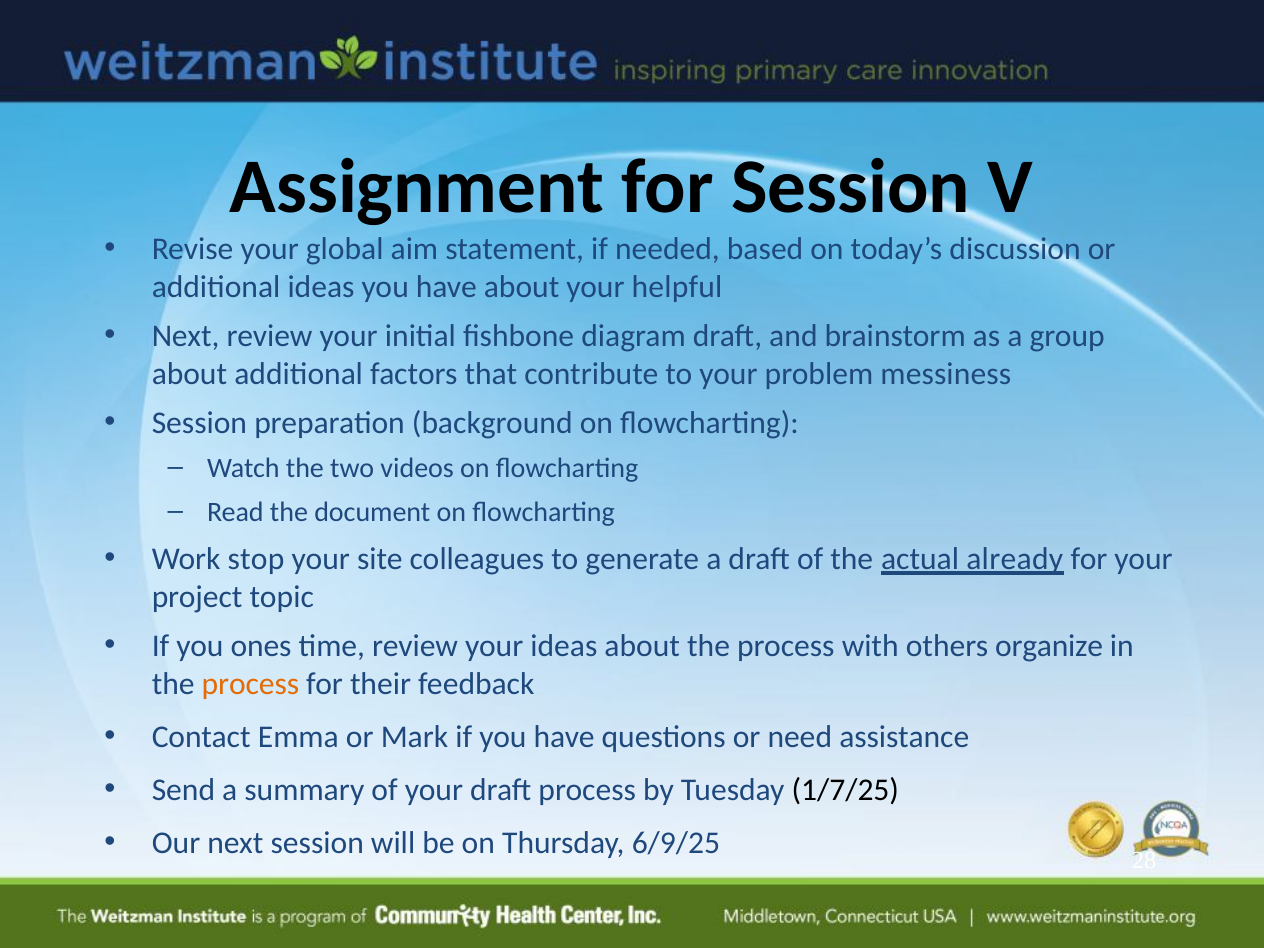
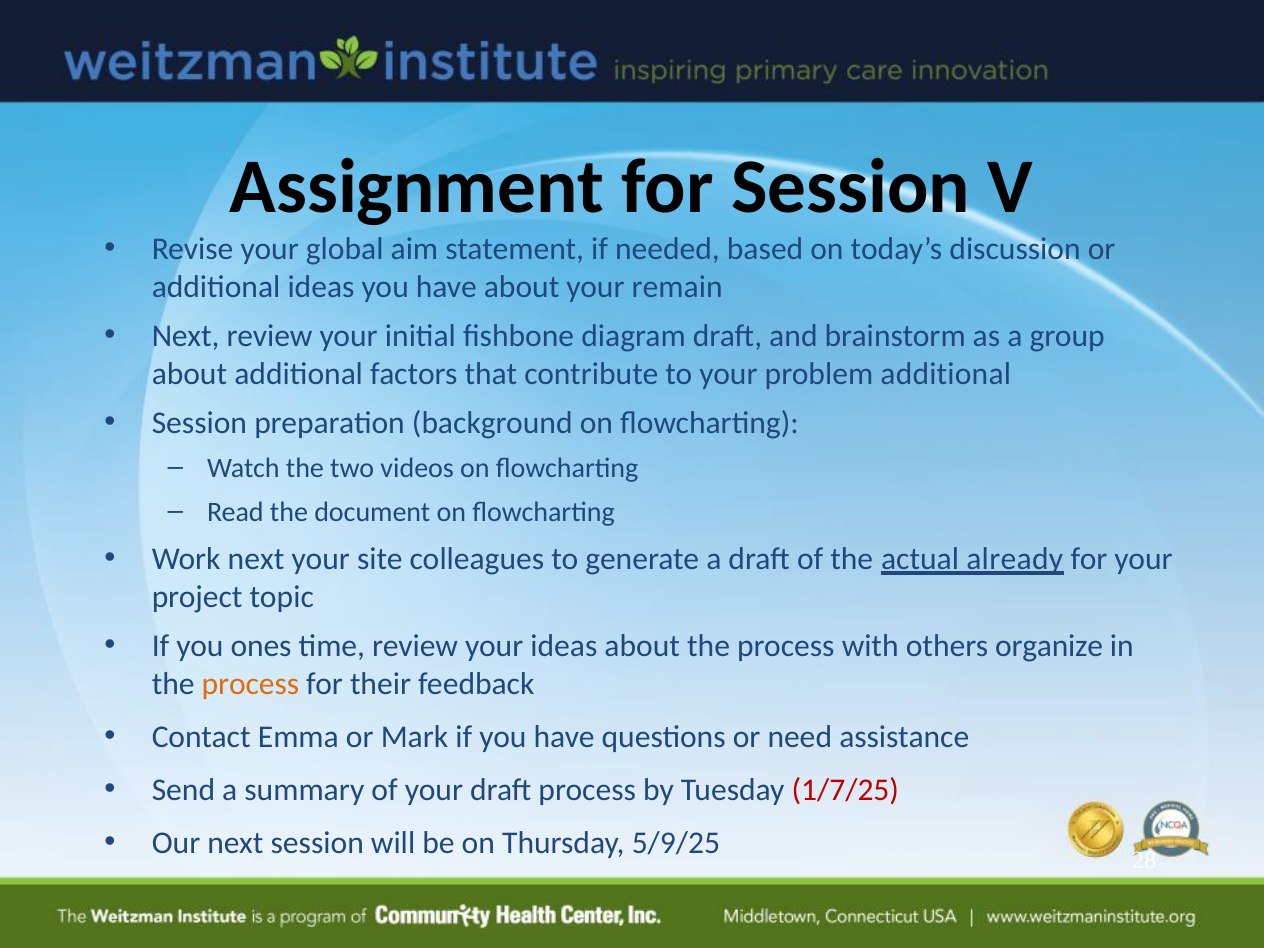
helpful: helpful -> remain (677, 287)
problem messiness: messiness -> additional (946, 374)
Work stop: stop -> next (256, 559)
1/7/25 colour: black -> red (845, 790)
6/9/25: 6/9/25 -> 5/9/25 (676, 843)
